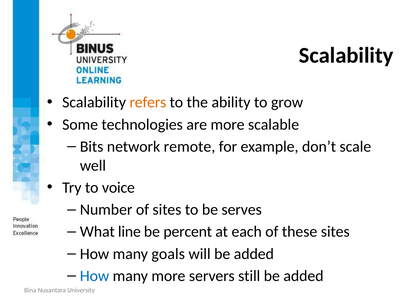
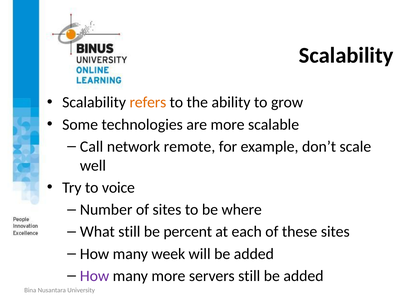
Bits: Bits -> Call (92, 146)
serves: serves -> where (242, 210)
What line: line -> still (129, 232)
goals: goals -> week (168, 254)
How colour: blue -> purple (95, 276)
